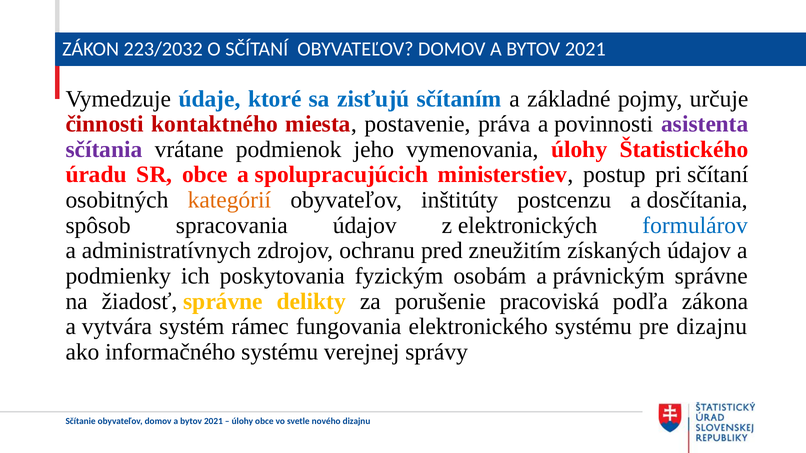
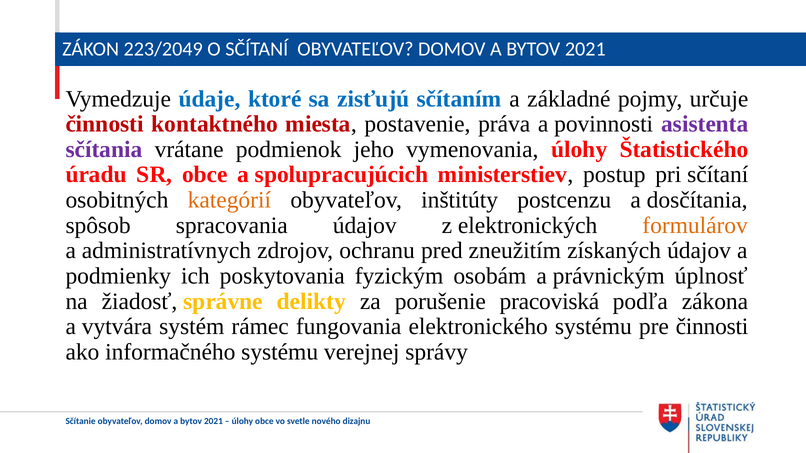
223/2032: 223/2032 -> 223/2049 (163, 49)
formulárov colour: blue -> orange (695, 226)
právnickým správne: správne -> úplnosť (711, 276)
pre dizajnu: dizajnu -> činnosti (712, 327)
